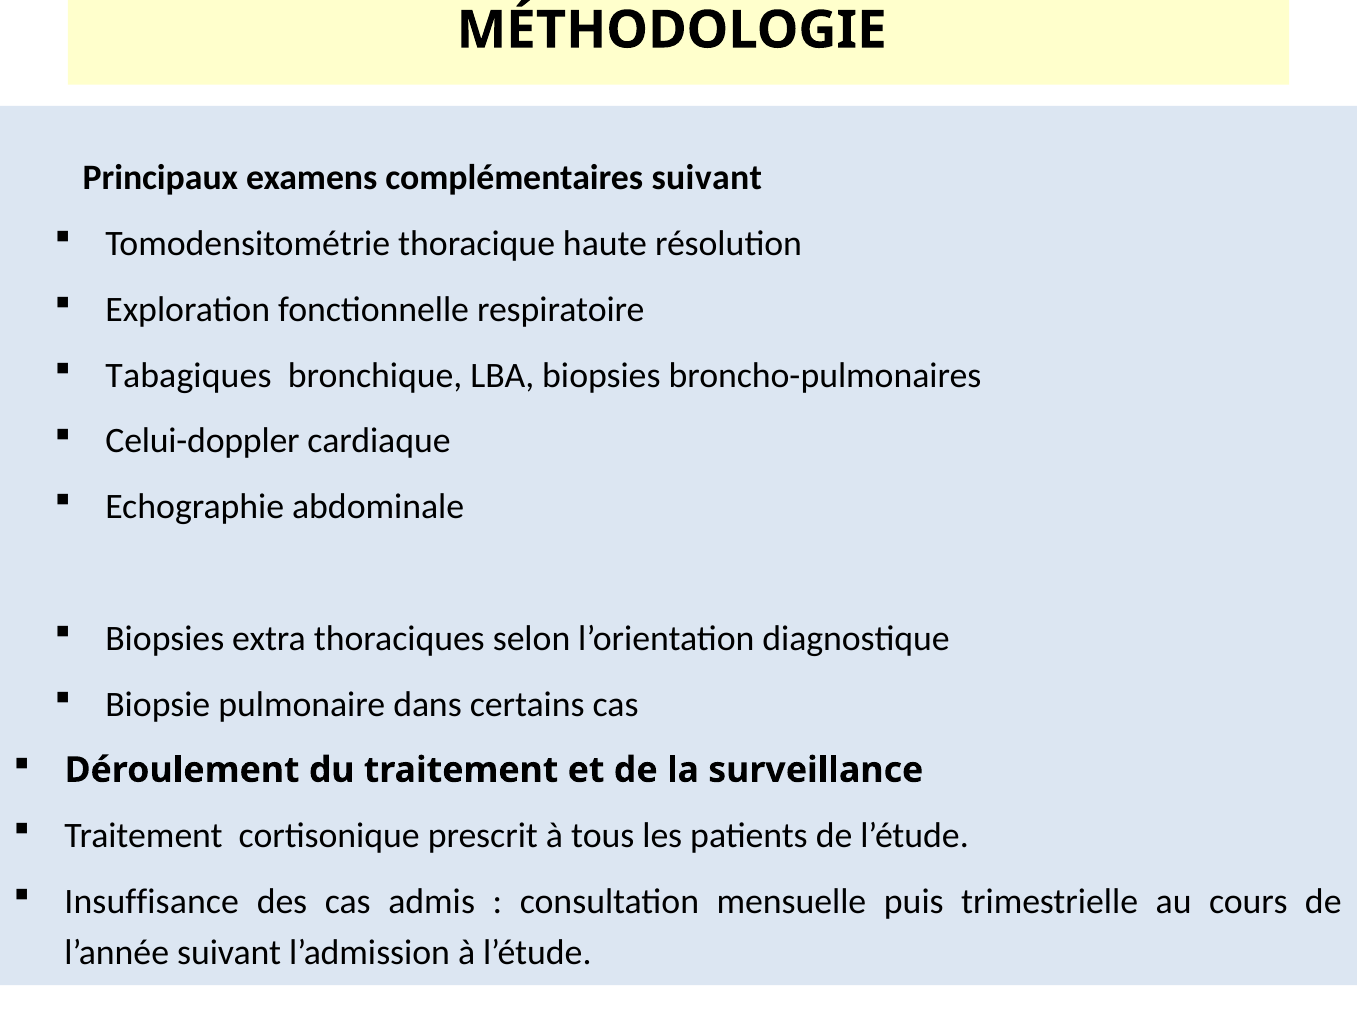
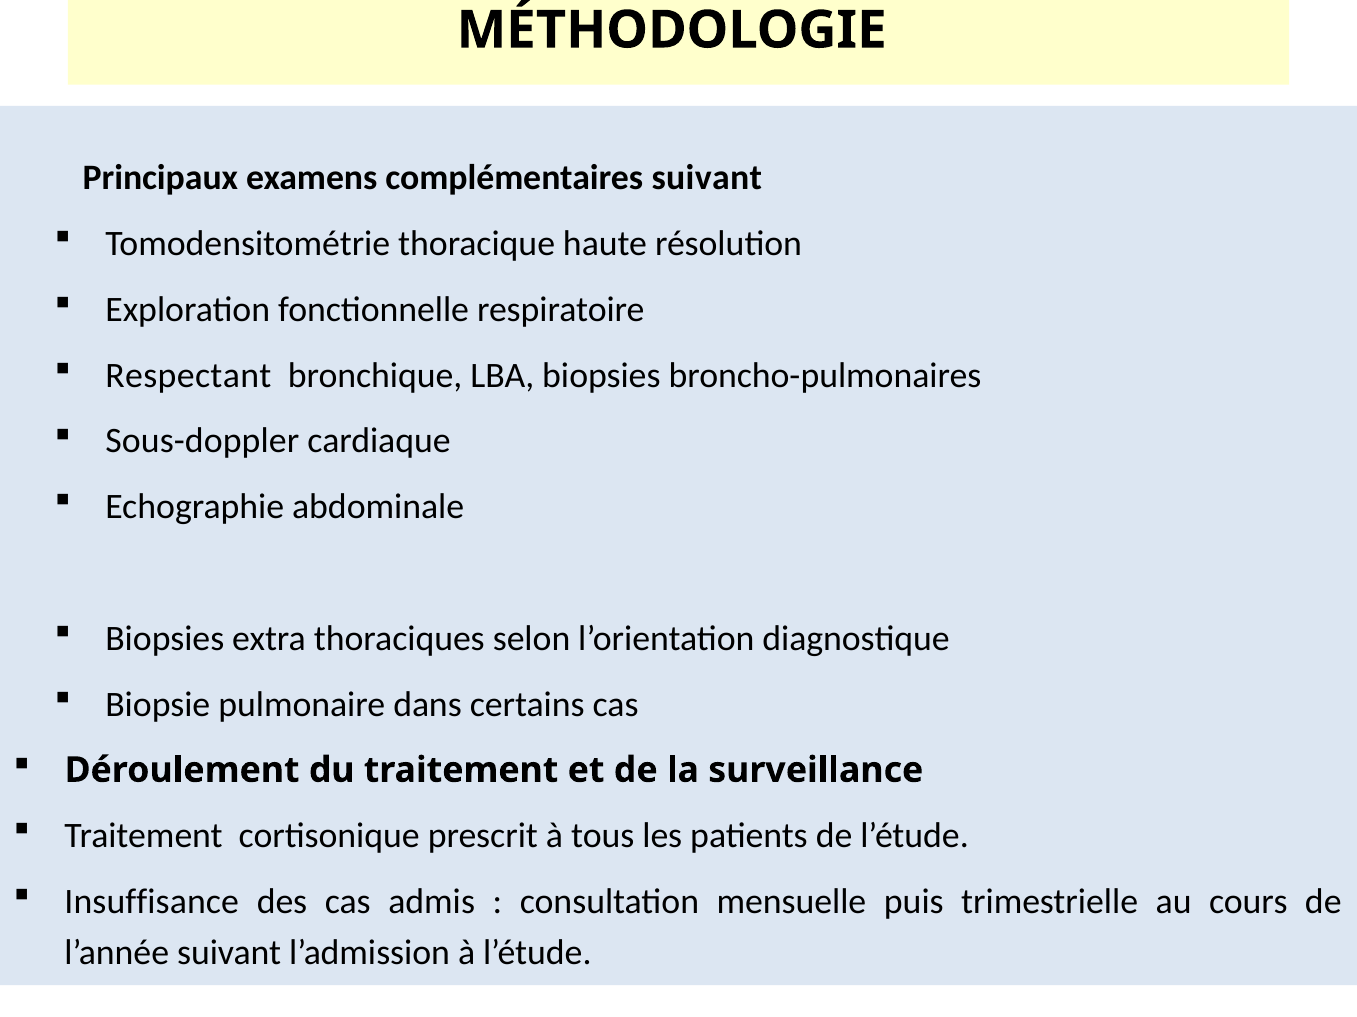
Tabagiques: Tabagiques -> Respectant (188, 376)
Celui-doppler: Celui-doppler -> Sous-doppler (202, 442)
